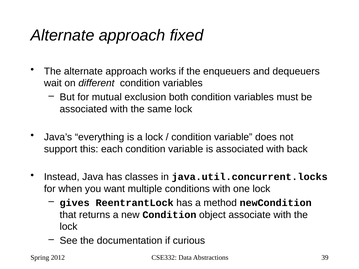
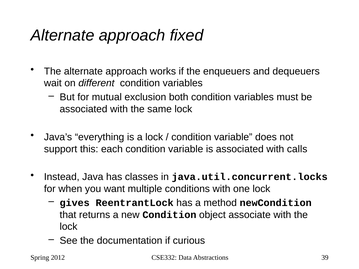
back: back -> calls (297, 149)
